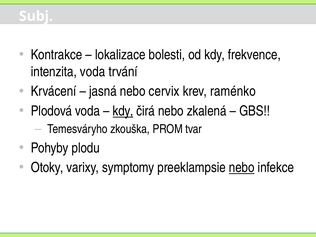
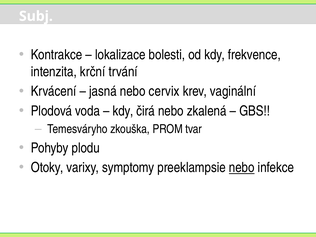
intenzita voda: voda -> krční (93, 72)
raménko: raménko -> vaginální (233, 91)
kdy underline: present -> none (123, 111)
